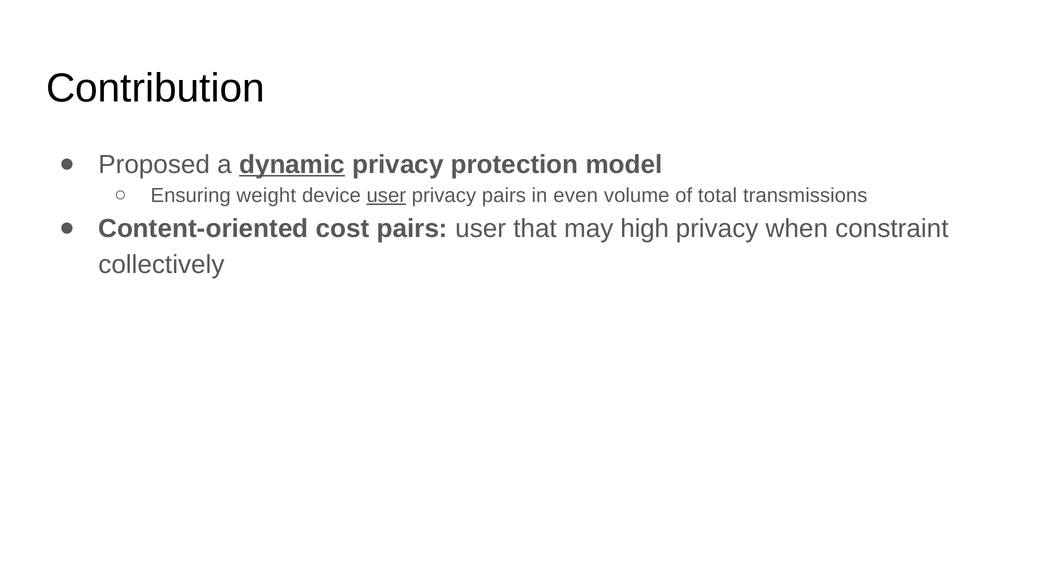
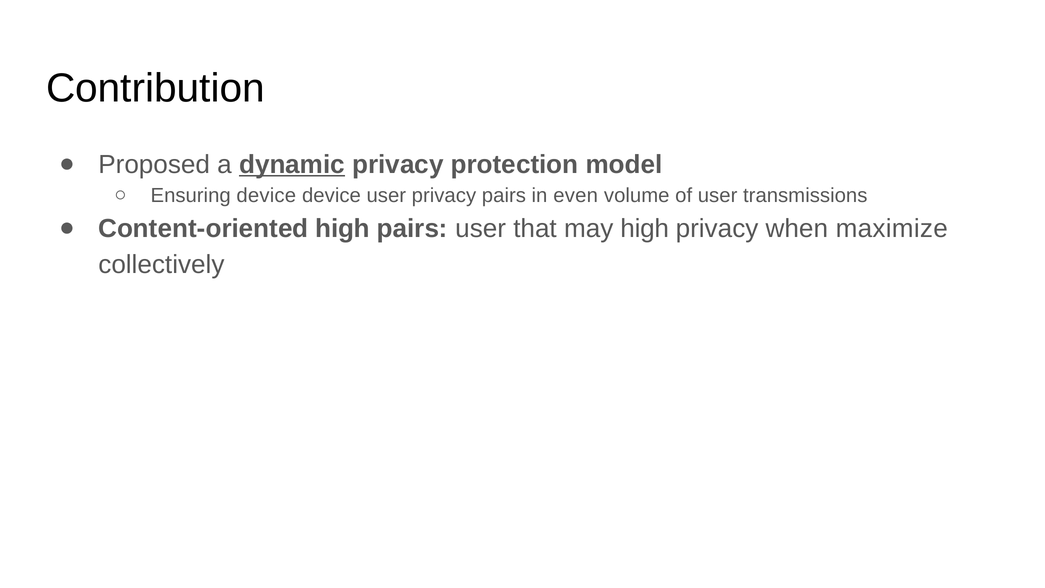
Ensuring weight: weight -> device (266, 195)
user underline: present -> none (386, 195)
of total: total -> user (718, 195)
Content-oriented cost: cost -> high (343, 228)
constraint: constraint -> maximize (892, 228)
